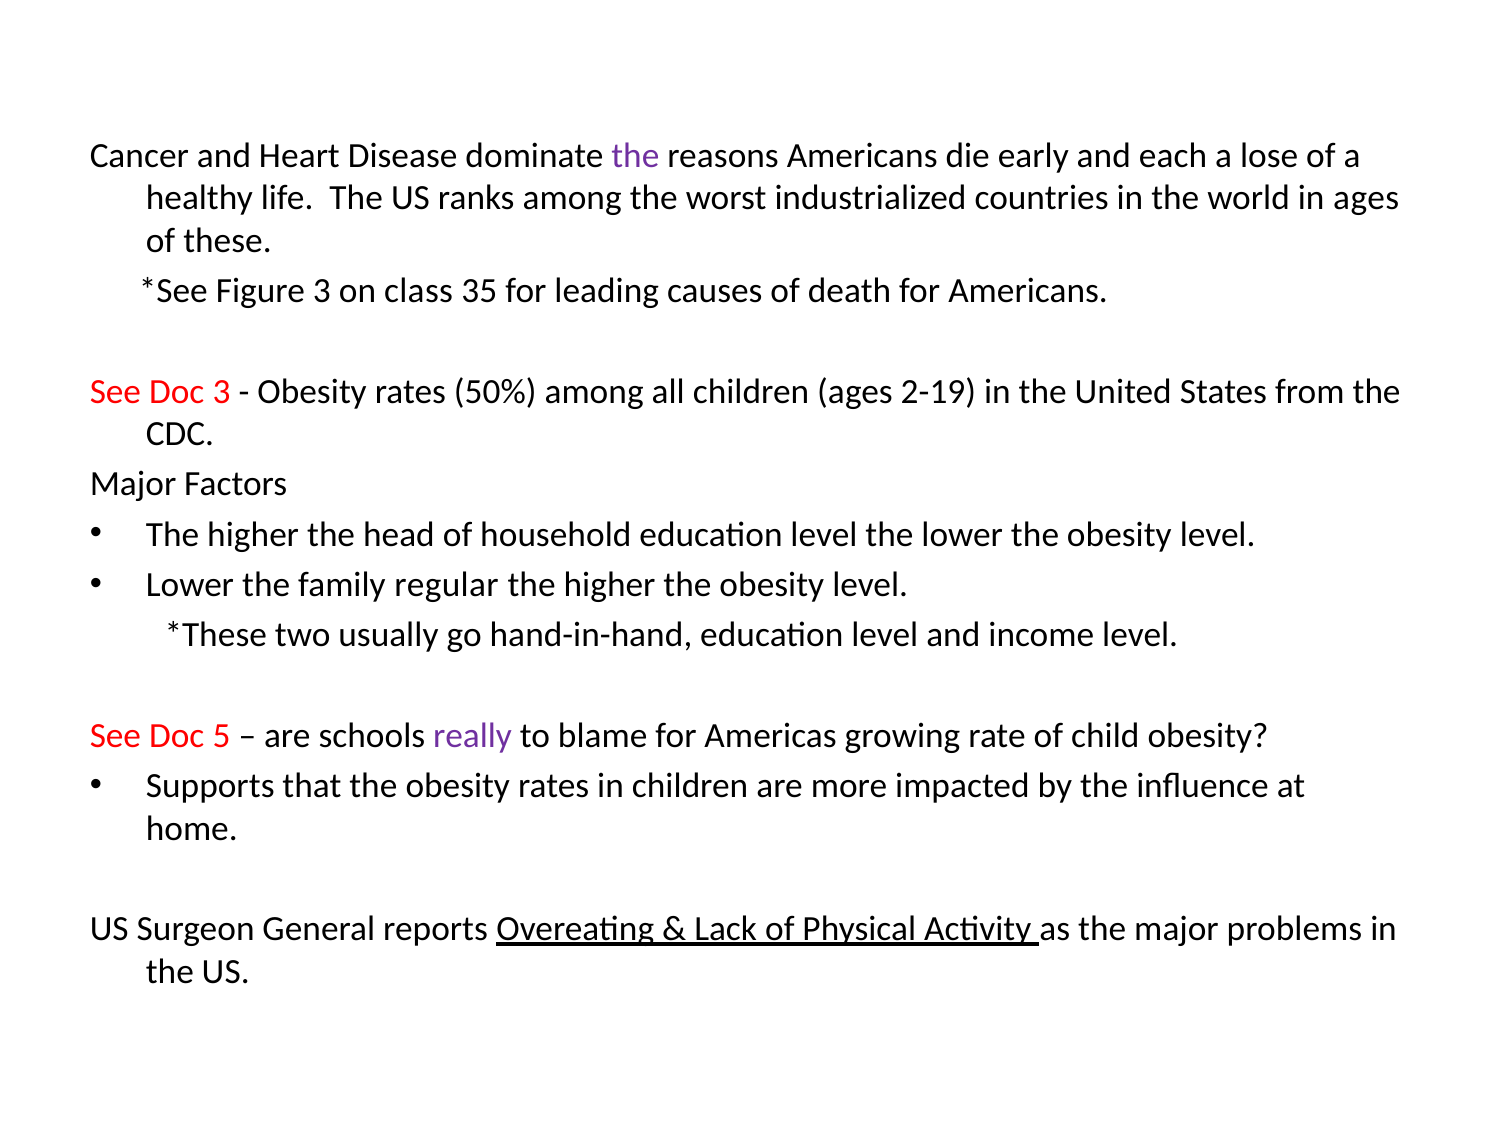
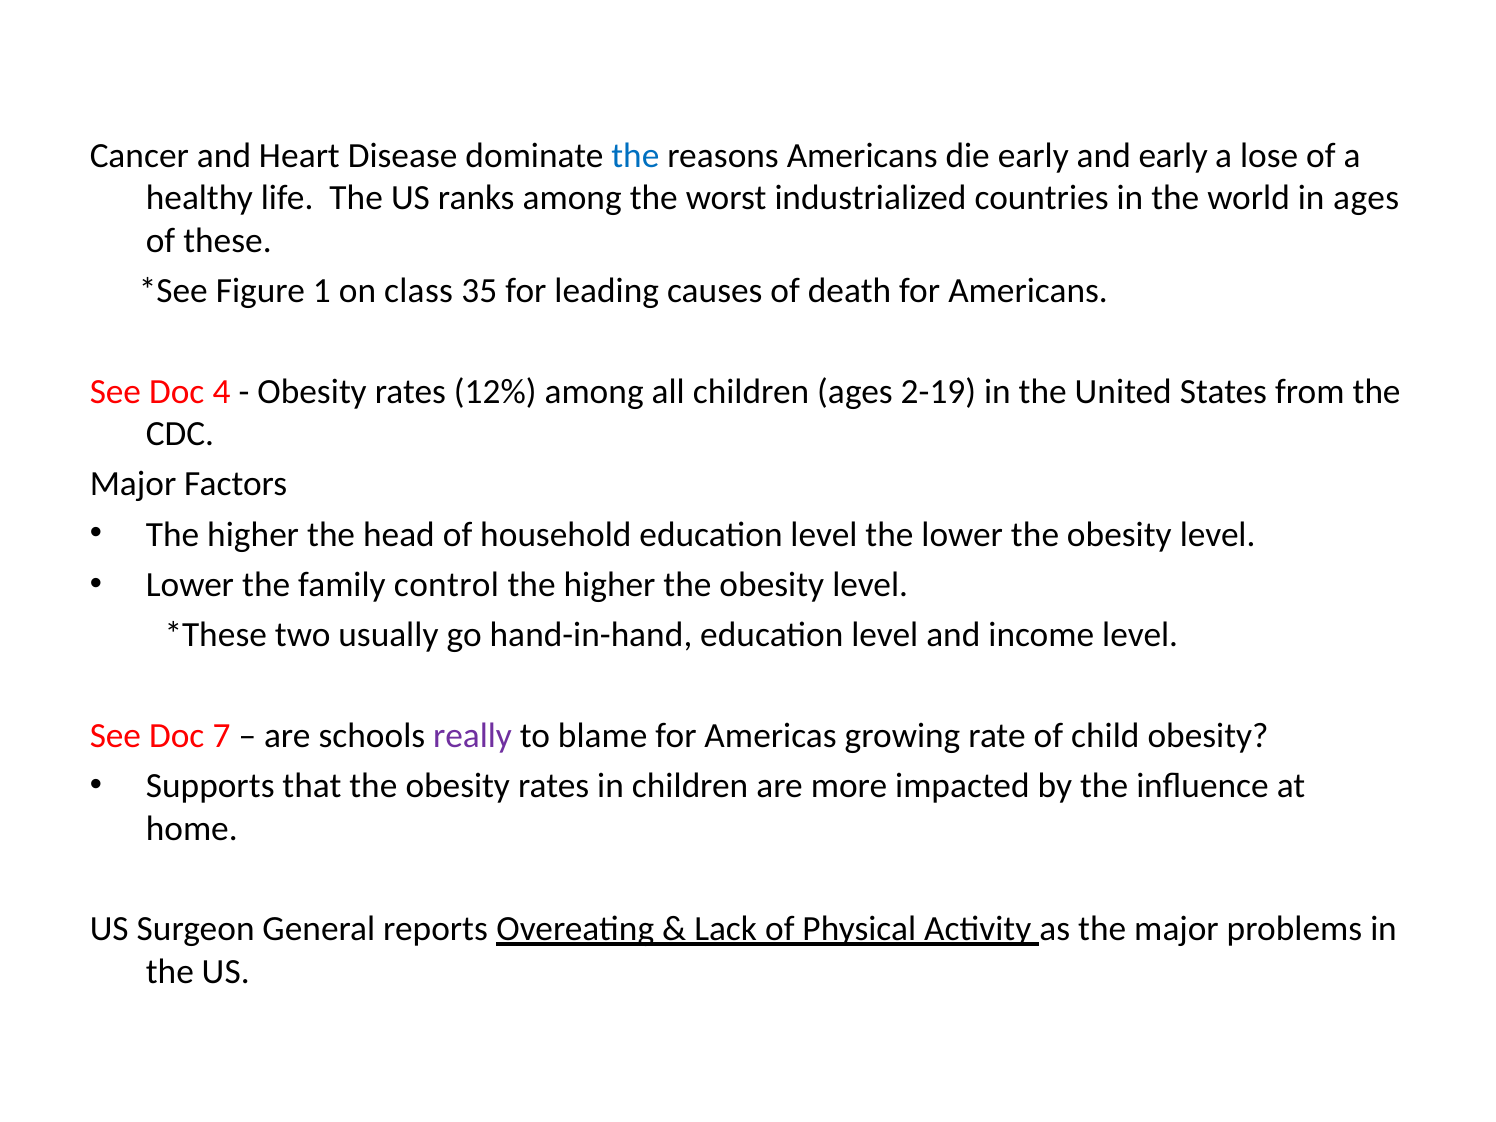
the colour: purple -> blue (635, 156)
and each: each -> early (1173, 156)
Figure 3: 3 -> 1 (322, 291)
Doc 3: 3 -> 4 (222, 392)
50%: 50% -> 12% (495, 392)
regular: regular -> control (446, 585)
5: 5 -> 7 (222, 736)
